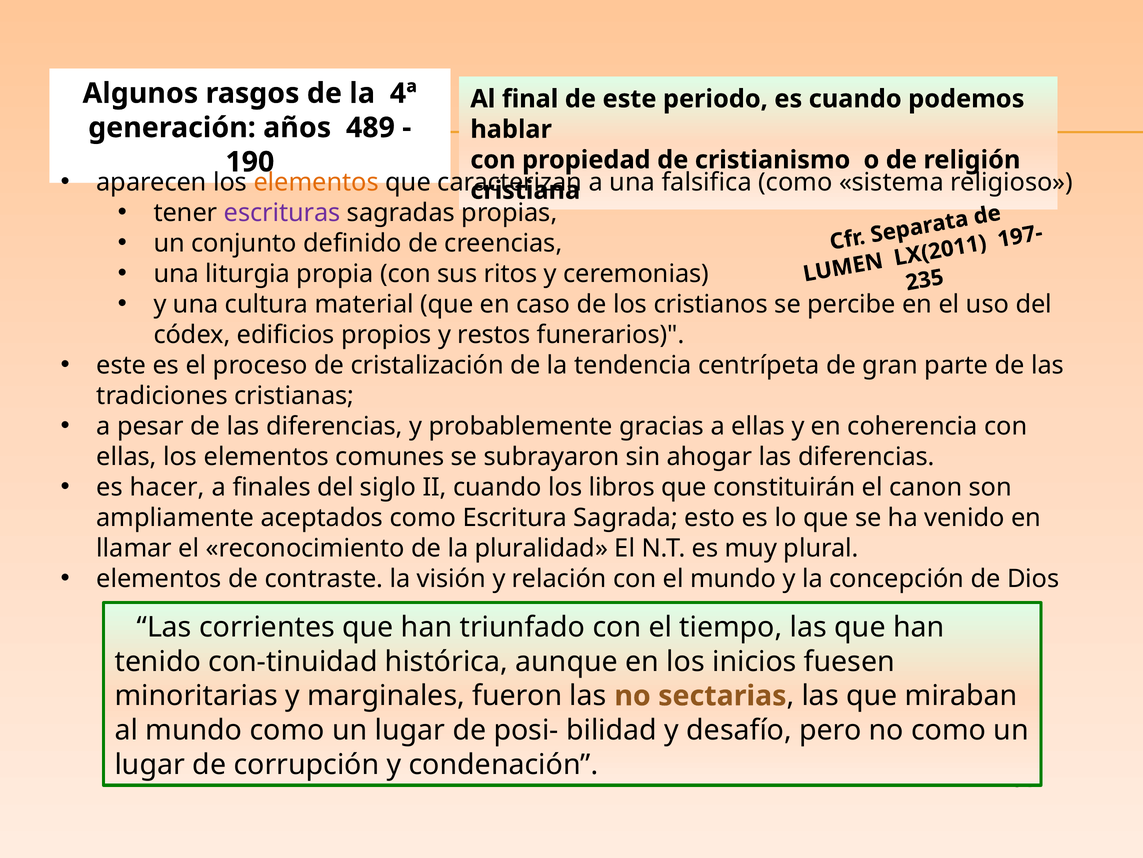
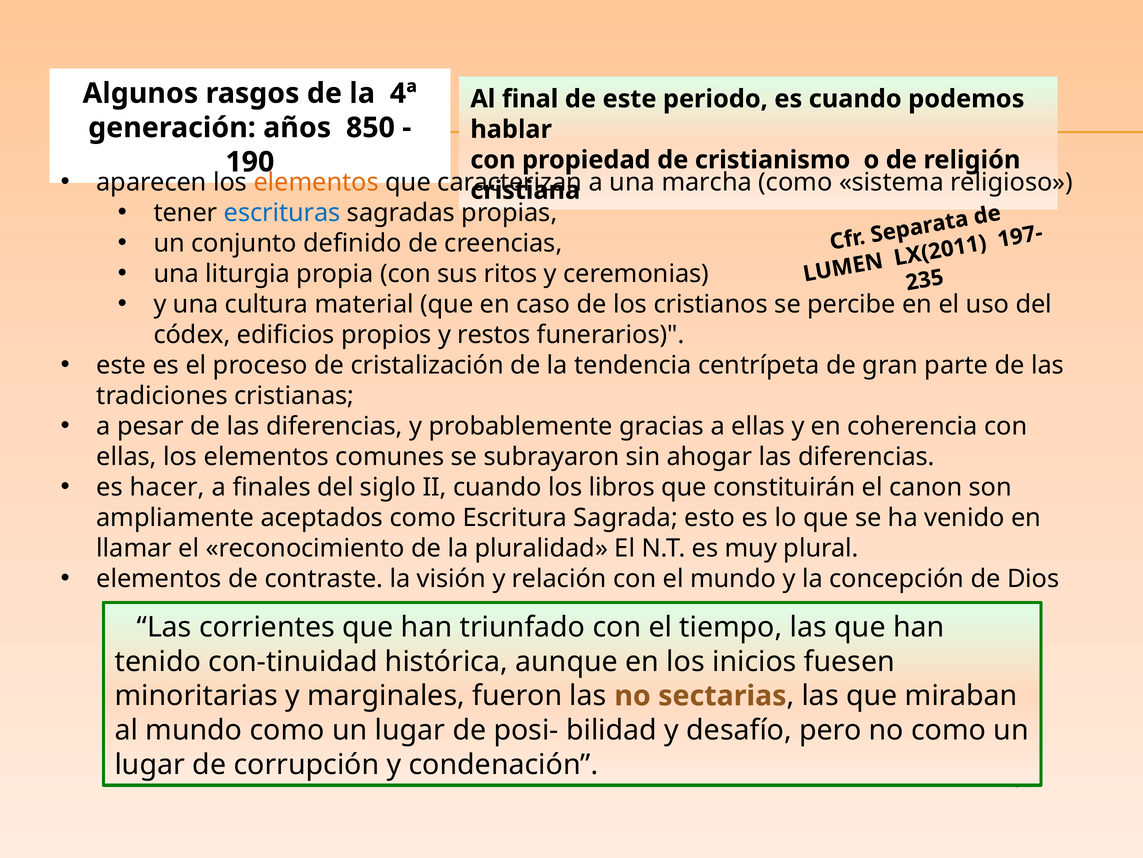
489: 489 -> 850 (370, 128)
falsifica: falsifica -> marcha (707, 182)
escrituras colour: purple -> blue (282, 213)
